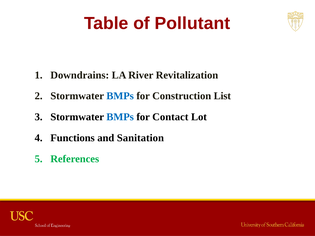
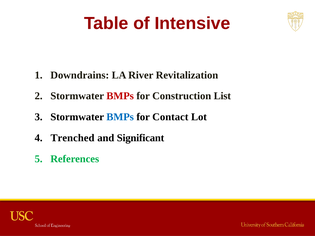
Pollutant: Pollutant -> Intensive (192, 23)
BMPs colour: blue -> red (120, 96)
Functions: Functions -> Trenched (73, 138)
Sanitation: Sanitation -> Significant (141, 138)
